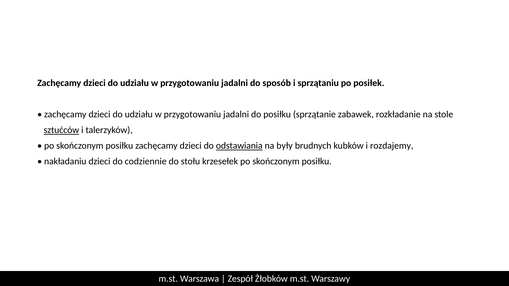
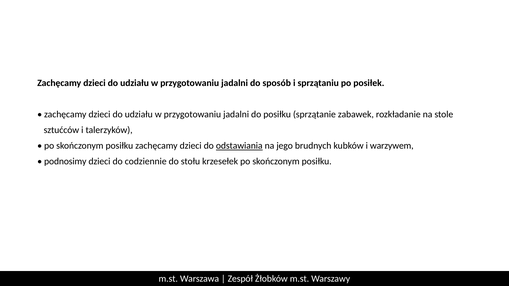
sztućców underline: present -> none (61, 130)
były: były -> jego (285, 146)
rozdajemy: rozdajemy -> warzywem (392, 146)
nakładaniu: nakładaniu -> podnosimy (65, 162)
